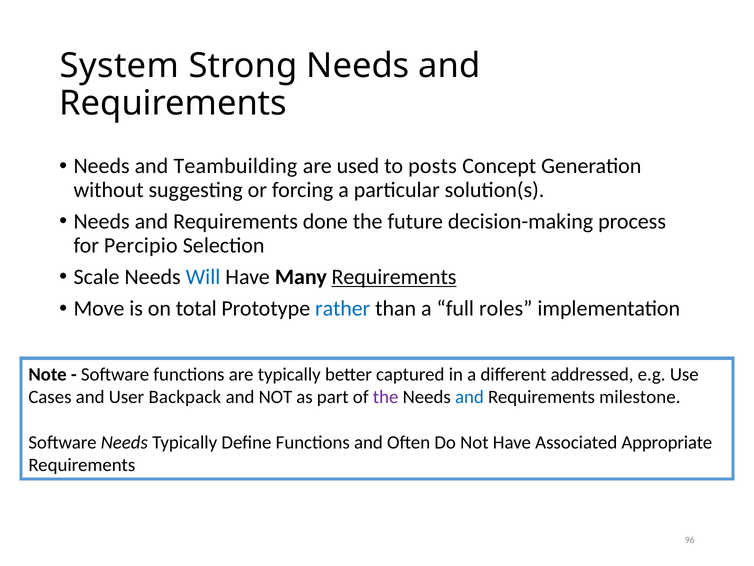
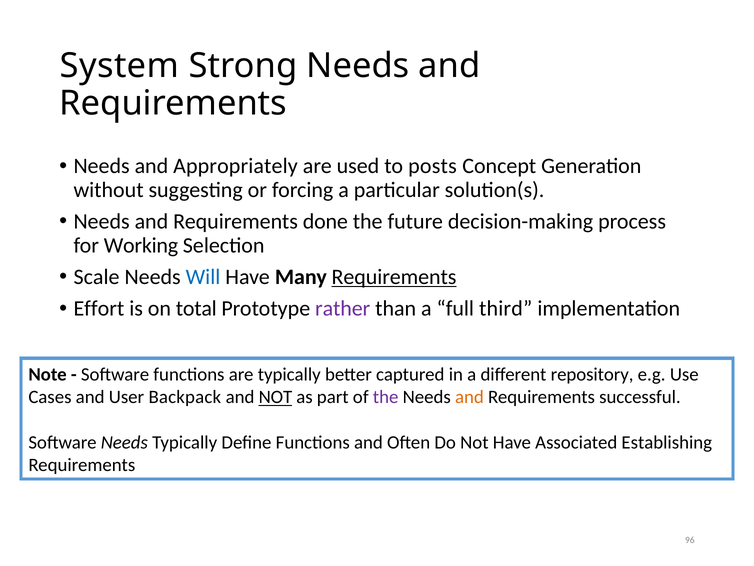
Teambuilding: Teambuilding -> Appropriately (235, 166)
Percipio: Percipio -> Working (141, 245)
Move: Move -> Effort (99, 308)
rather colour: blue -> purple (343, 308)
roles: roles -> third (506, 308)
addressed: addressed -> repository (592, 374)
NOT underline: none -> present (275, 397)
and colour: blue -> orange (469, 397)
milestone: milestone -> successful (640, 397)
Appropriate: Appropriate -> Establishing (667, 442)
